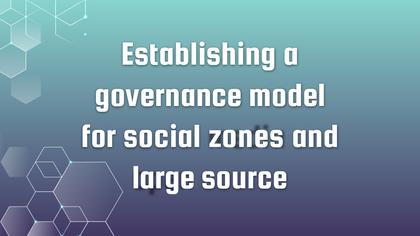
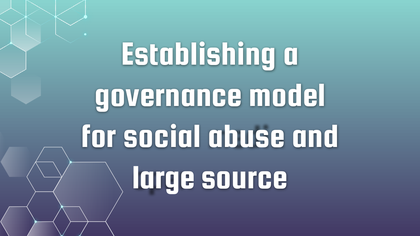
zones: zones -> abuse (246, 136)
